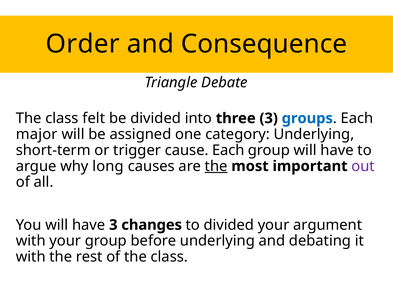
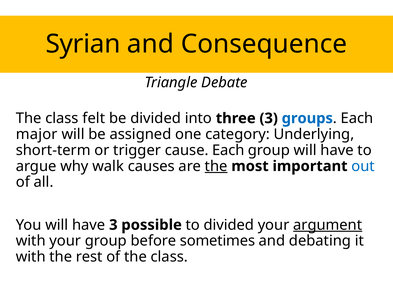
Order: Order -> Syrian (83, 44)
long: long -> walk (108, 166)
out colour: purple -> blue (363, 166)
changes: changes -> possible (152, 225)
argument underline: none -> present (328, 225)
before underlying: underlying -> sometimes (218, 241)
